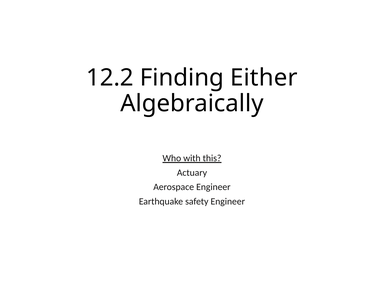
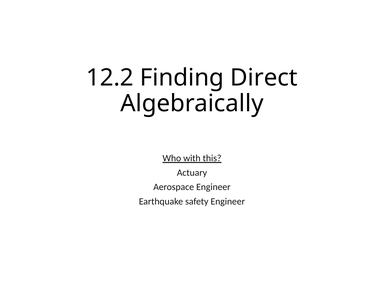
Either: Either -> Direct (264, 78)
